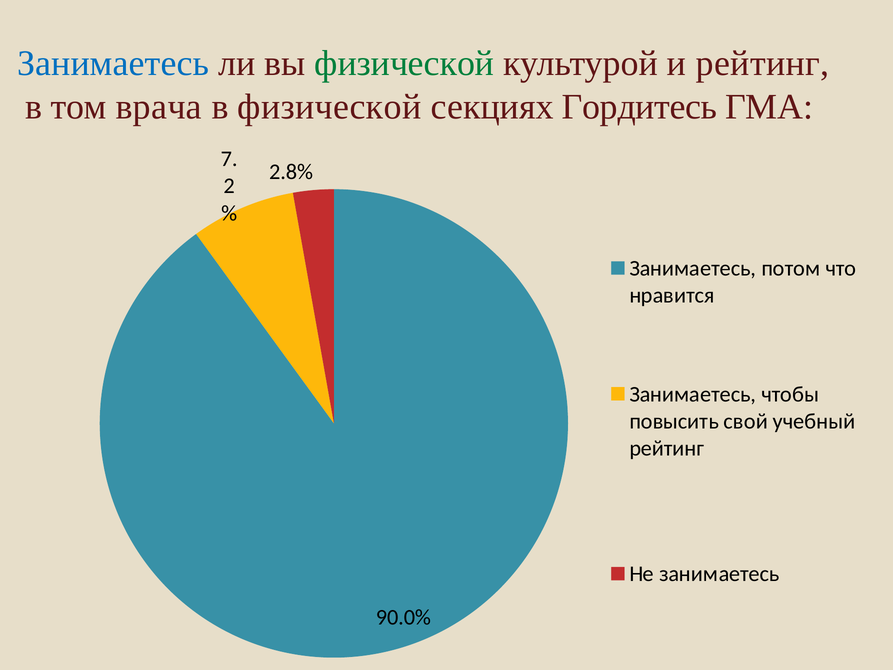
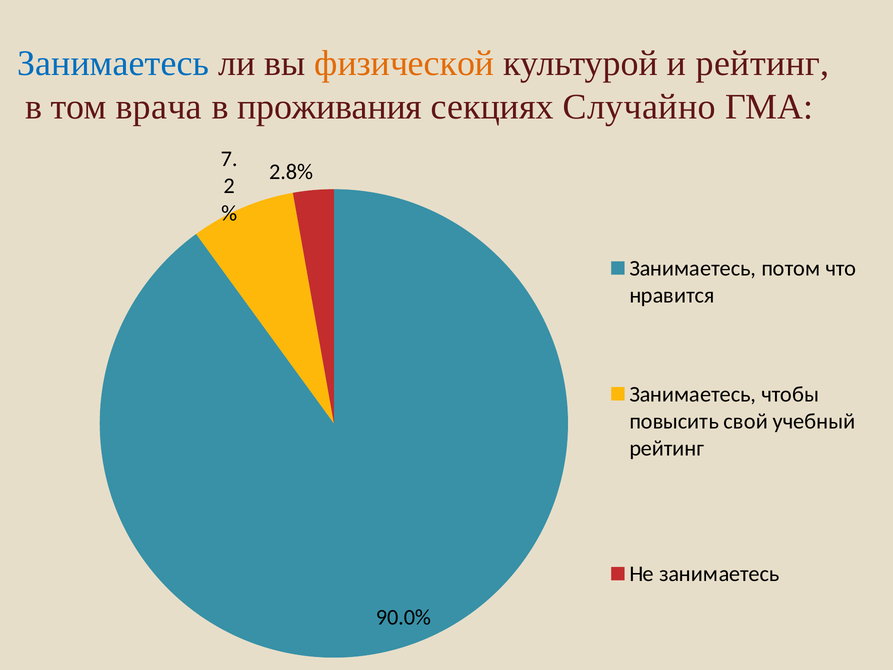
физической colour: green -> orange (404, 64)
в физической: физической -> проживания (330, 107)
Гордитесь: Гордитесь -> Случайно (639, 107)
